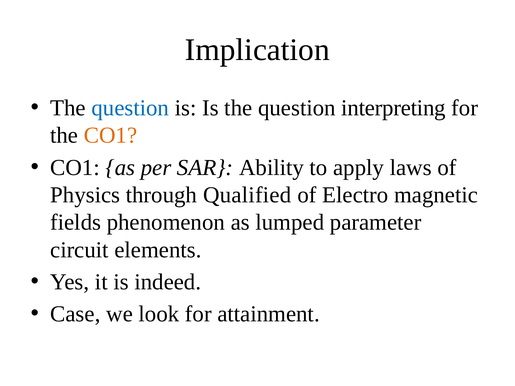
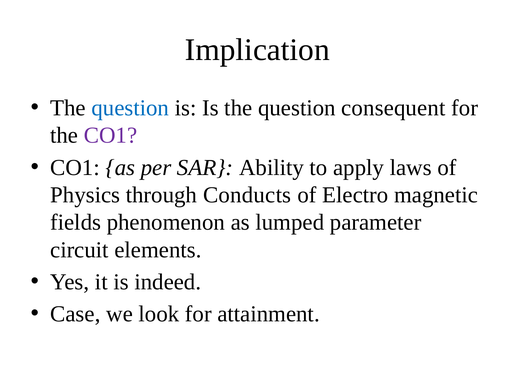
interpreting: interpreting -> consequent (393, 108)
CO1 colour: orange -> purple (111, 136)
Qualified: Qualified -> Conducts (247, 195)
